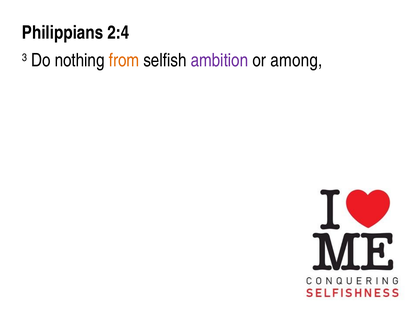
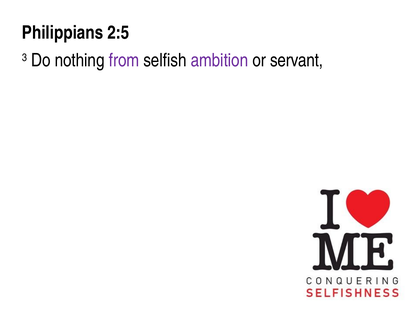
2:4: 2:4 -> 2:5 (118, 33)
from colour: orange -> purple (124, 60)
among: among -> servant (297, 60)
